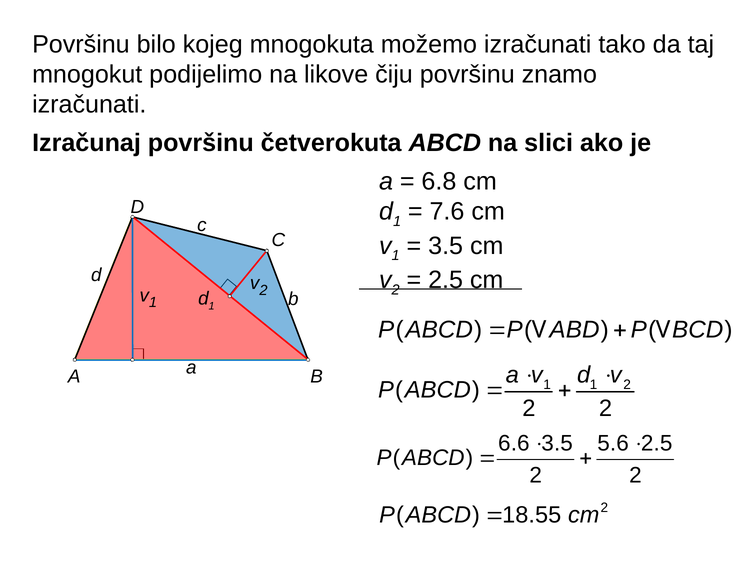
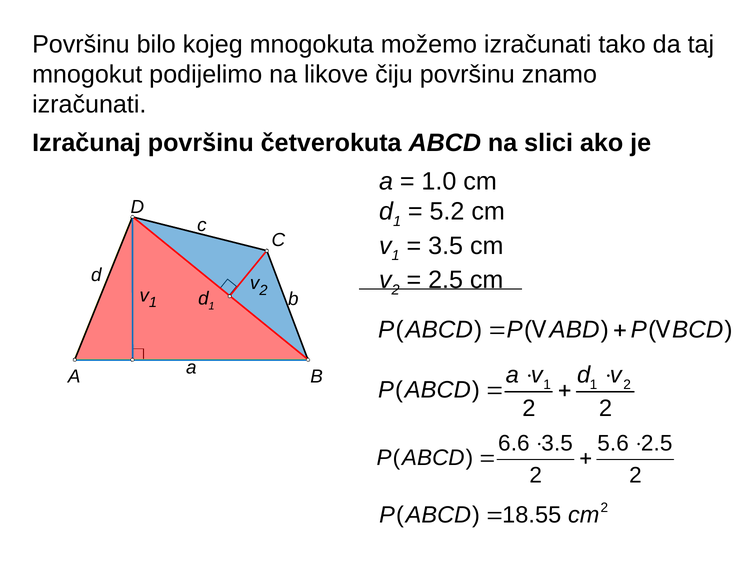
6.8: 6.8 -> 1.0 (439, 181)
7.6: 7.6 -> 5.2 (447, 212)
